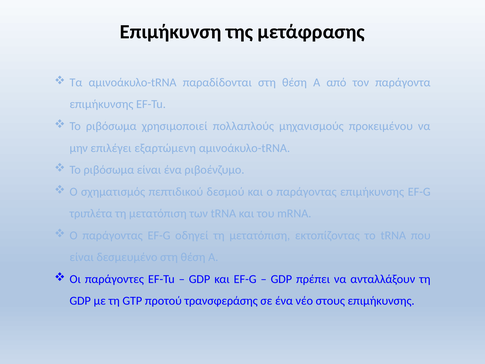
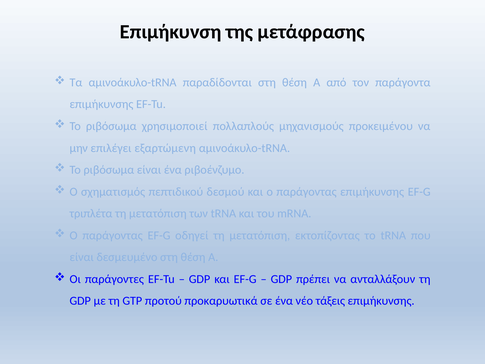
τρανσφεράσης: τρανσφεράσης -> προκαρυωτικά (221, 301)
στους: στους -> τάξεις (330, 301)
